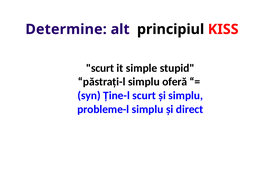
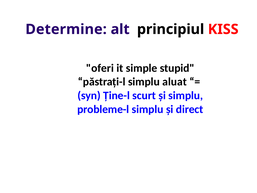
scurt: scurt -> oferi (100, 68)
oferă: oferă -> aluat (175, 82)
